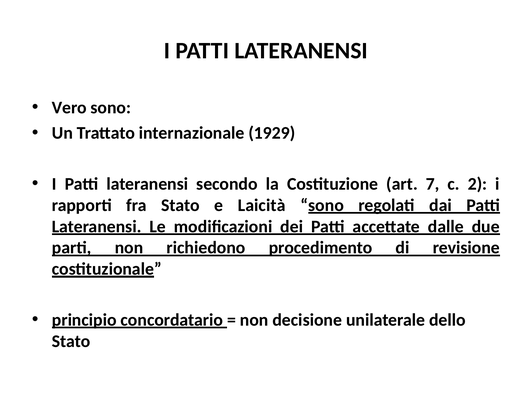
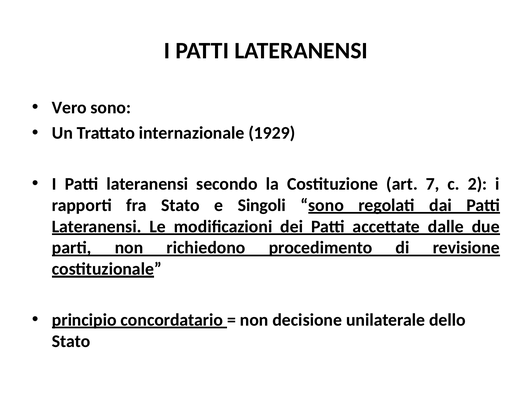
Laicità: Laicità -> Singoli (262, 205)
